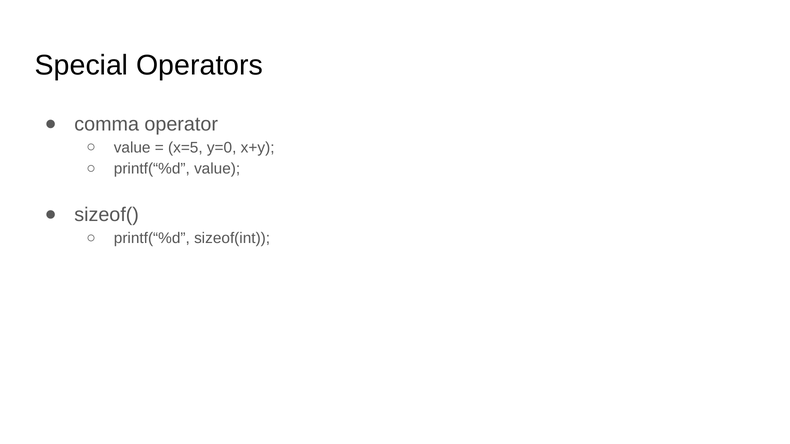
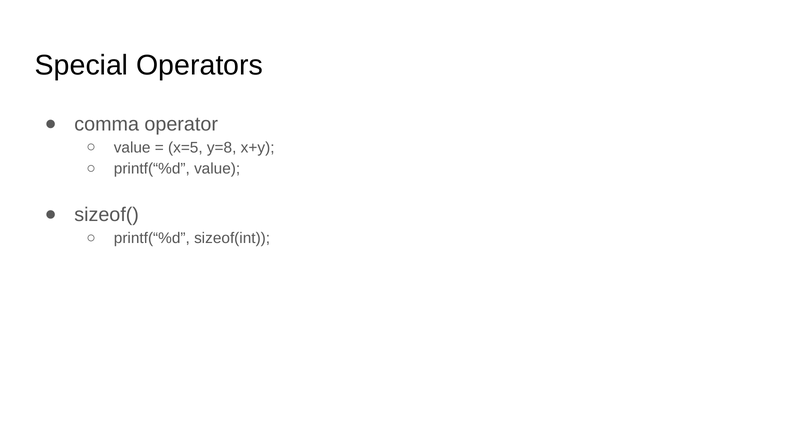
y=0: y=0 -> y=8 (222, 148)
